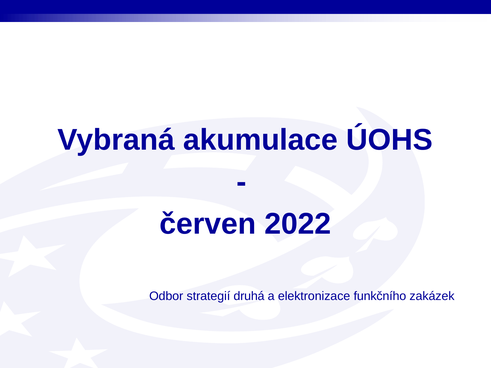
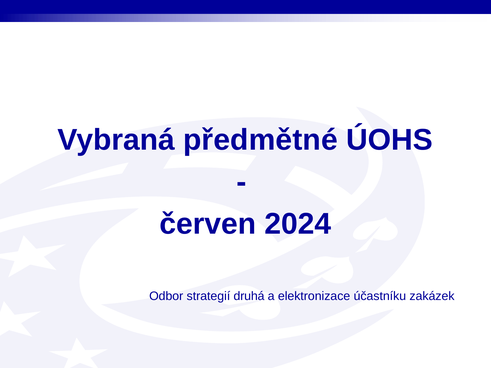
akumulace: akumulace -> předmětné (260, 140)
2022: 2022 -> 2024 (298, 224)
funkčního: funkčního -> účastníku (380, 296)
